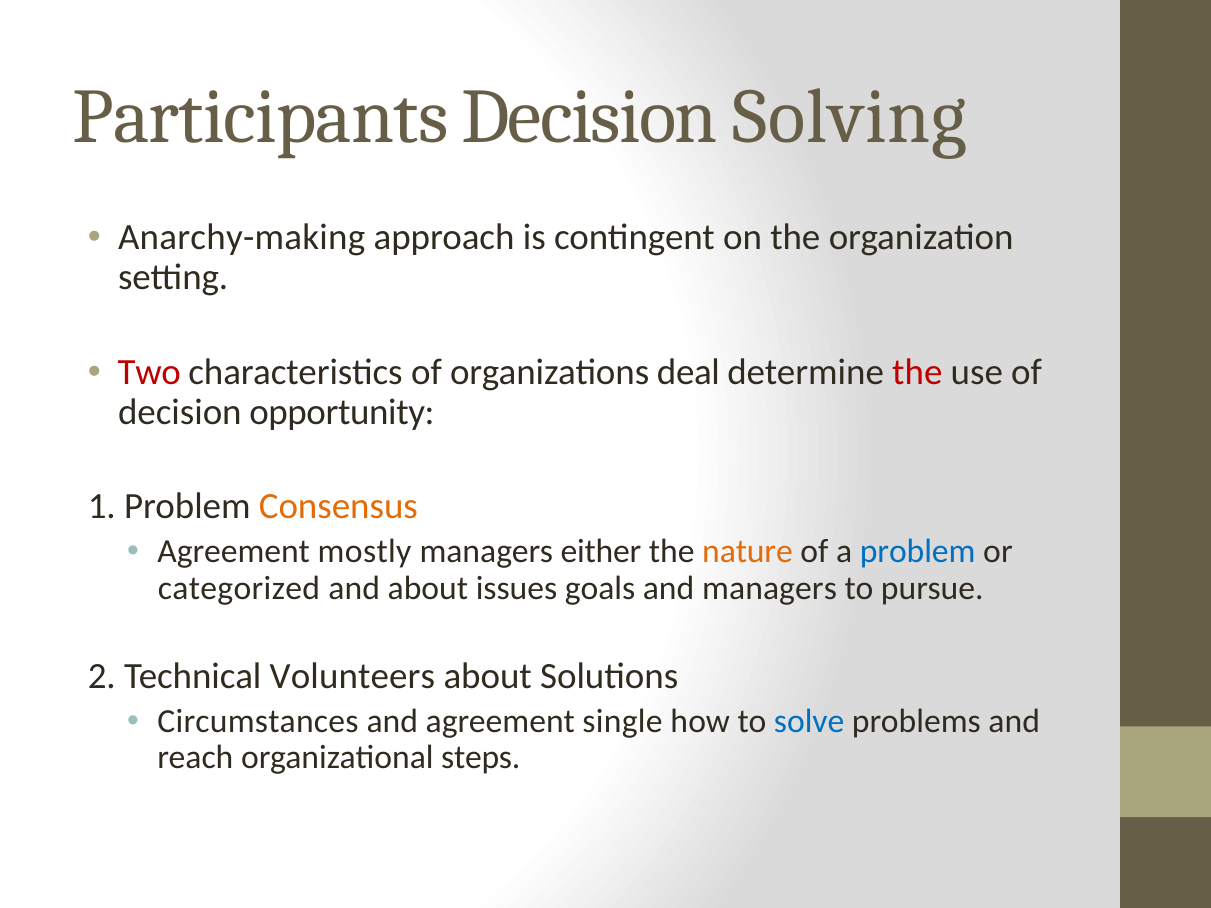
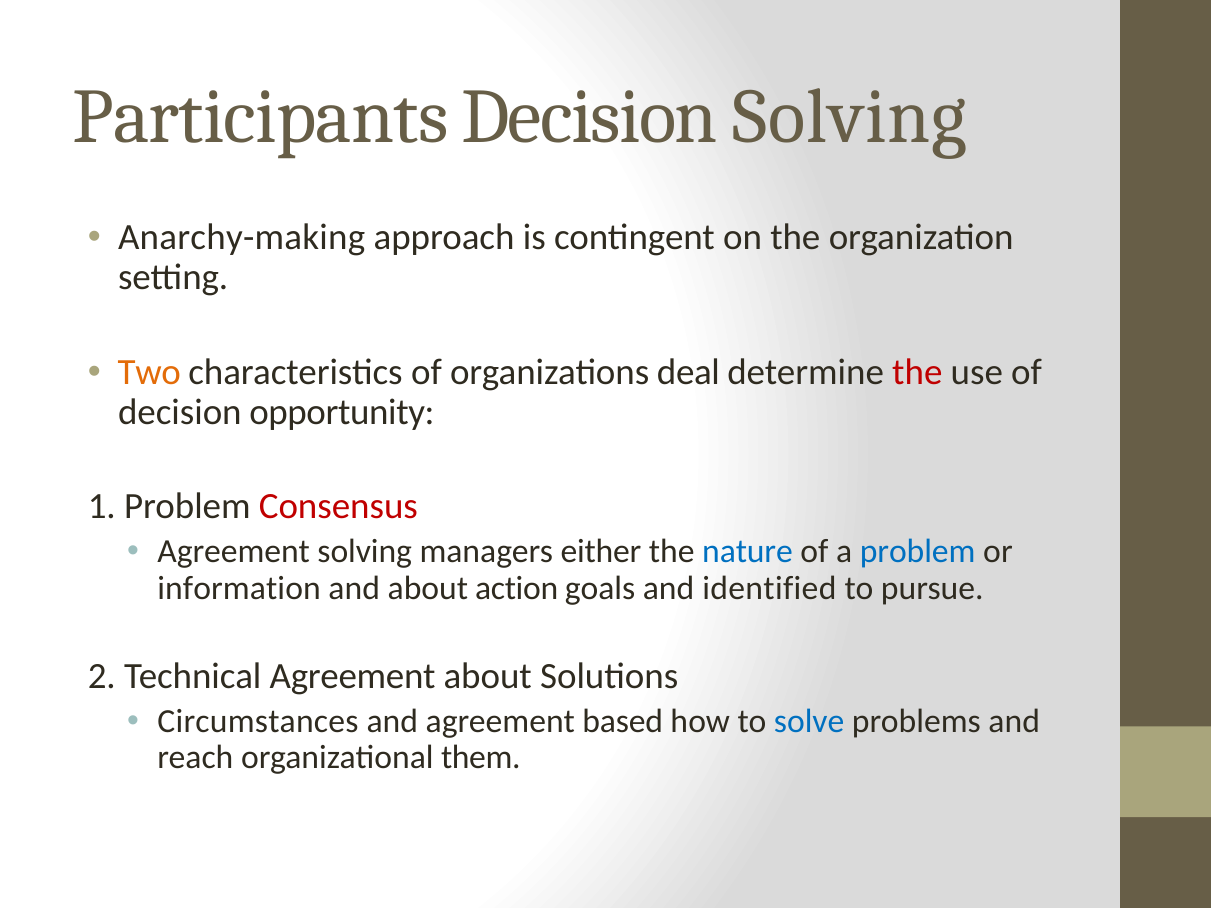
Two colour: red -> orange (149, 372)
Consensus colour: orange -> red (338, 507)
Agreement mostly: mostly -> solving (365, 552)
nature colour: orange -> blue (747, 552)
categorized: categorized -> information (239, 588)
issues: issues -> action (517, 588)
and managers: managers -> identified (769, 588)
Technical Volunteers: Volunteers -> Agreement (353, 677)
single: single -> based (623, 722)
steps: steps -> them (481, 758)
